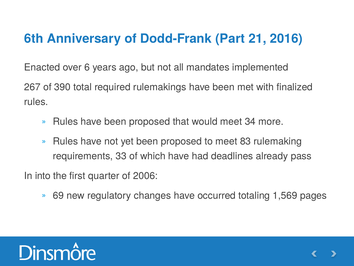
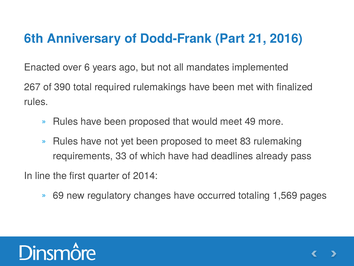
34: 34 -> 49 (250, 121)
into: into -> line (43, 176)
2006: 2006 -> 2014 (145, 176)
